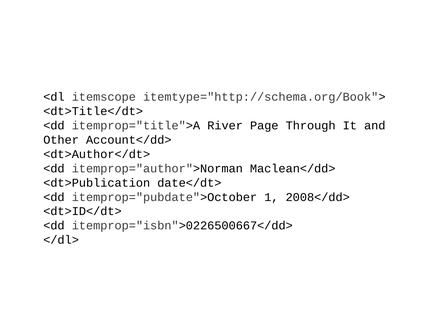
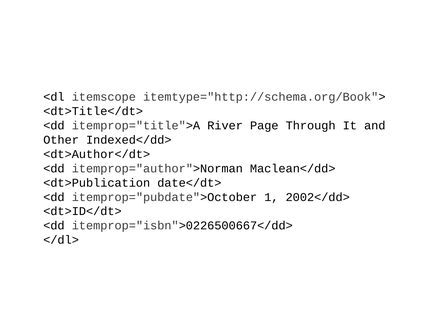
Account</dd>: Account</dd> -> Indexed</dd> (129, 140)
2008</dd>: 2008</dd> -> 2002</dd> (318, 197)
